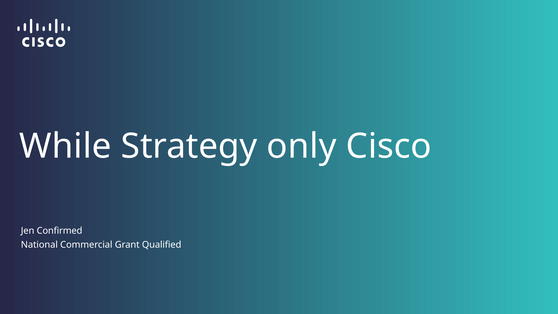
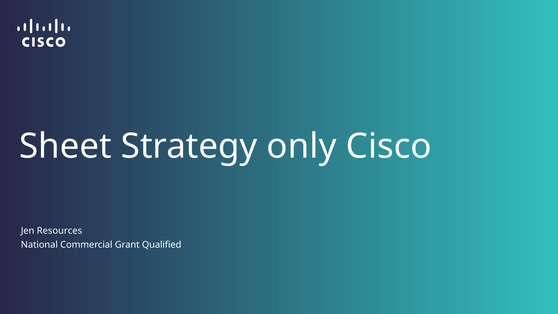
While: While -> Sheet (65, 146)
Confirmed: Confirmed -> Resources (59, 231)
